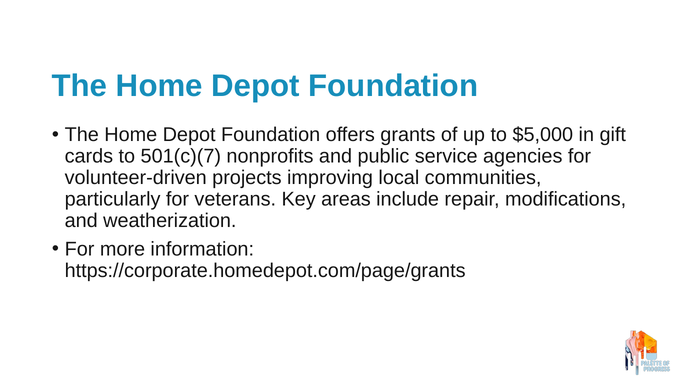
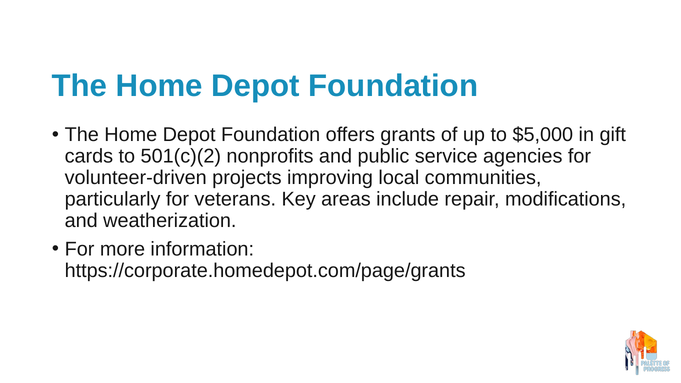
501(c)(7: 501(c)(7 -> 501(c)(2 (181, 156)
